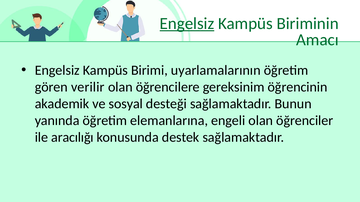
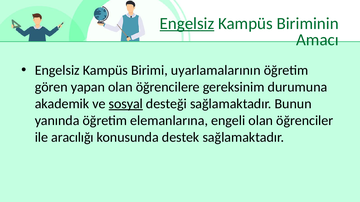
verilir: verilir -> yapan (88, 87)
öğrencinin: öğrencinin -> durumuna (298, 87)
sosyal underline: none -> present (126, 104)
